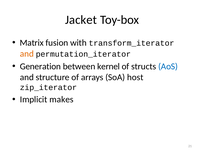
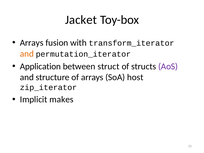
Matrix: Matrix -> Arrays (32, 43)
Generation: Generation -> Application (40, 66)
kernel: kernel -> struct (108, 66)
AoS colour: blue -> purple (168, 66)
